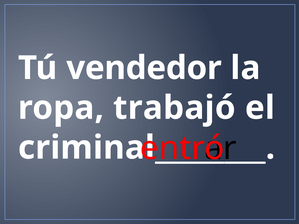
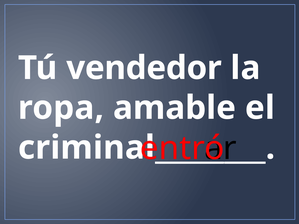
trabajó: trabajó -> amable (174, 108)
